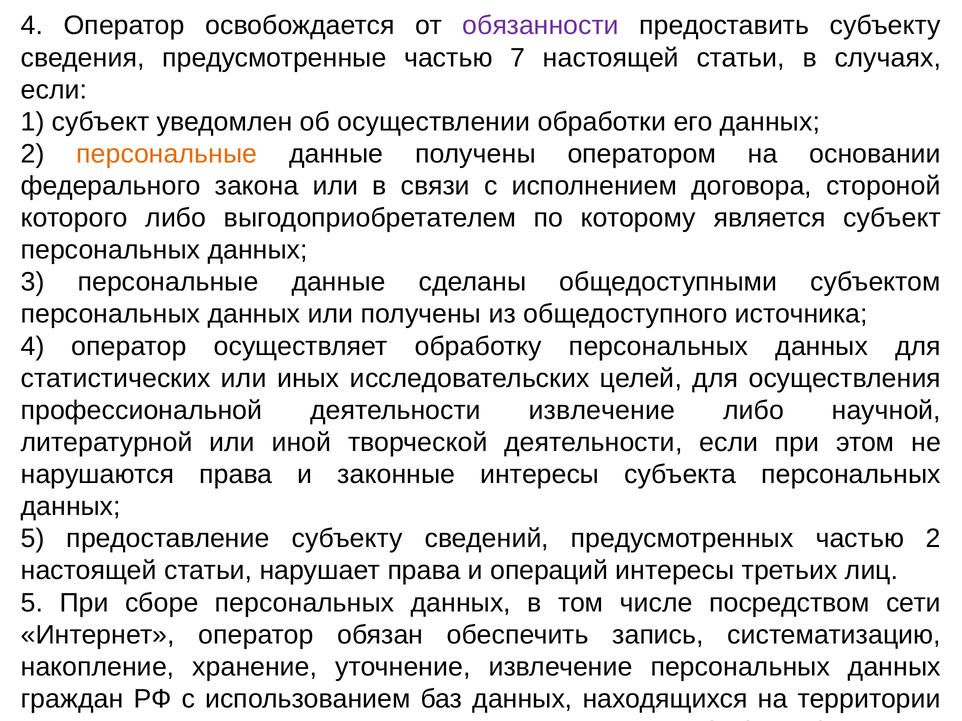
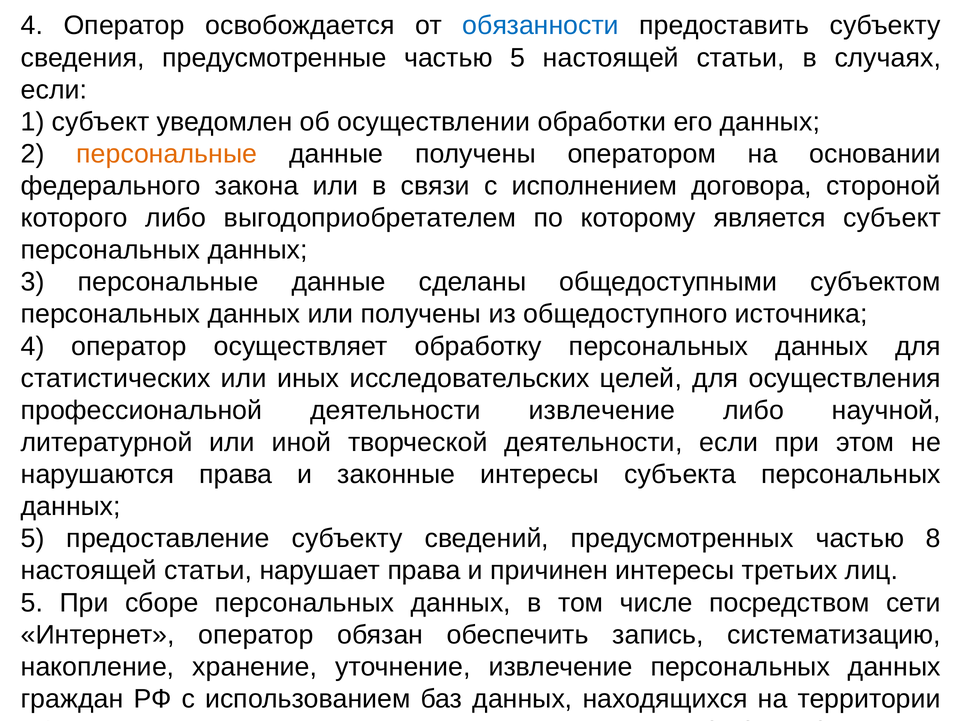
обязанности colour: purple -> blue (541, 26)
частью 7: 7 -> 5 (518, 58)
частью 2: 2 -> 8 (933, 539)
операций: операций -> причинен (549, 571)
